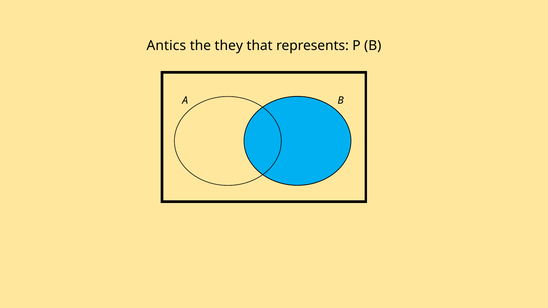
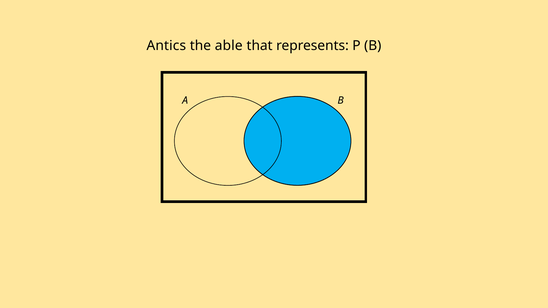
they: they -> able (229, 46)
